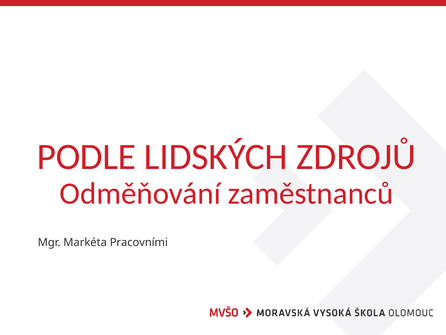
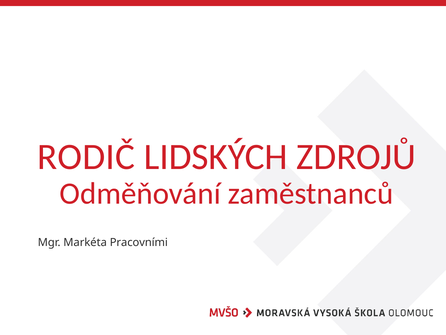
PODLE: PODLE -> RODIČ (86, 156)
